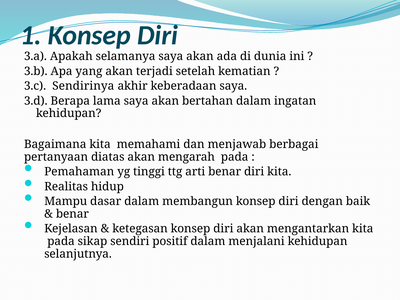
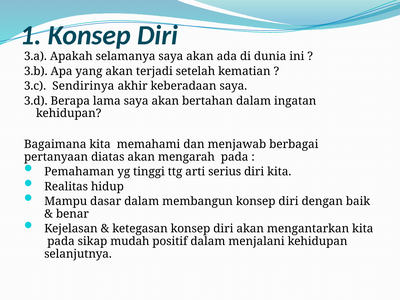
arti benar: benar -> serius (225, 172)
sendiri: sendiri -> mudah (130, 241)
